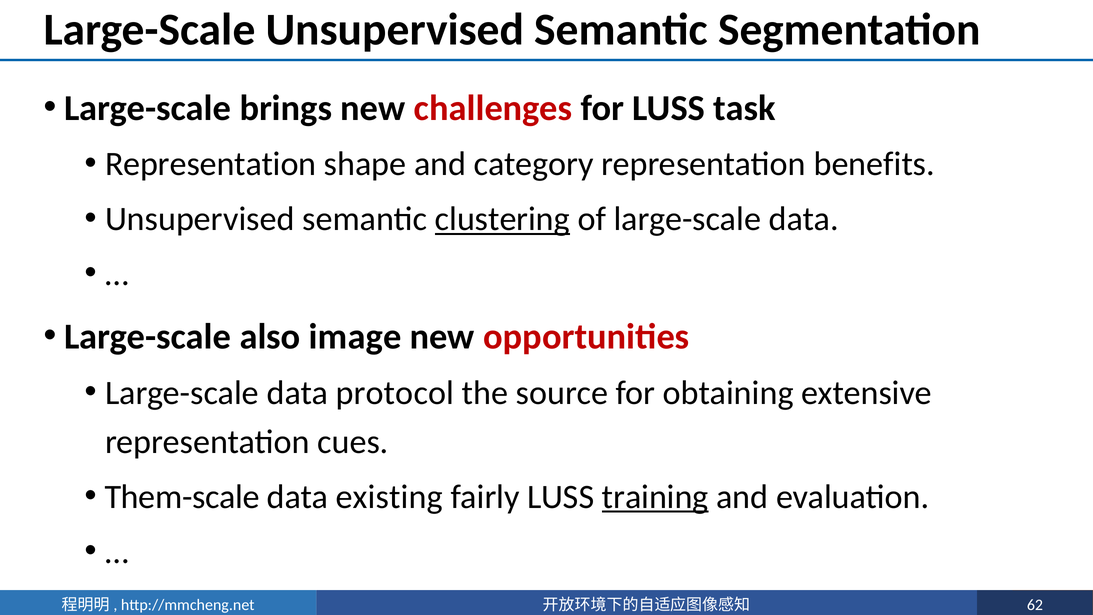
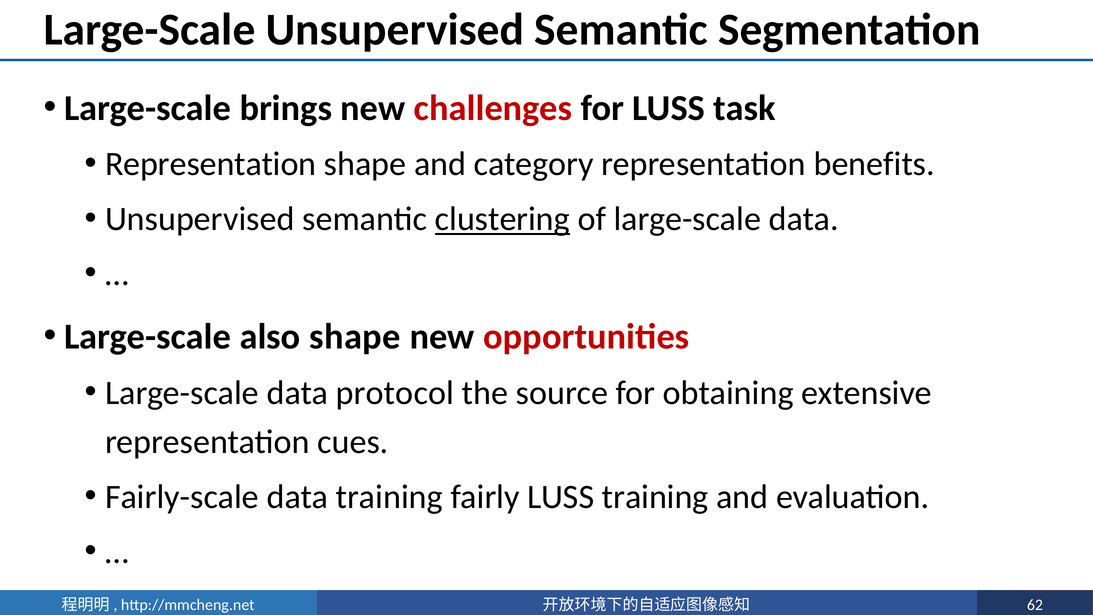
also image: image -> shape (355, 337)
Them-scale: Them-scale -> Fairly-scale (182, 497)
data existing: existing -> training (389, 497)
training underline: present -> none (655, 497)
